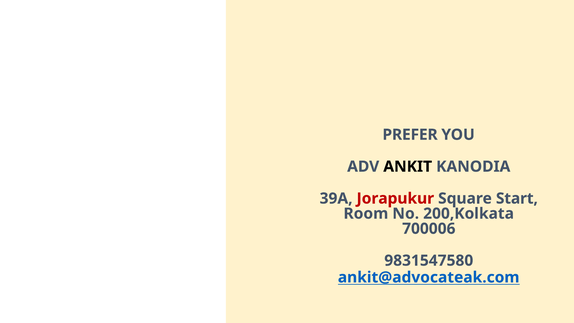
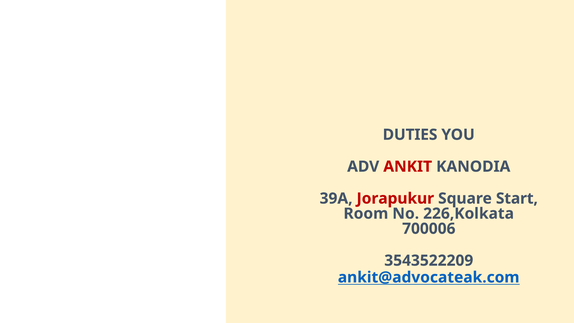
PREFER: PREFER -> DUTIES (410, 135)
ANKIT colour: black -> red (408, 167)
200,Kolkata: 200,Kolkata -> 226,Kolkata (469, 213)
9831547580: 9831547580 -> 3543522209 (429, 260)
